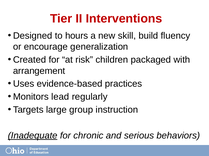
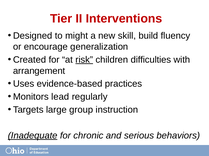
hours: hours -> might (77, 36)
risk underline: none -> present (84, 60)
packaged: packaged -> difficulties (151, 60)
